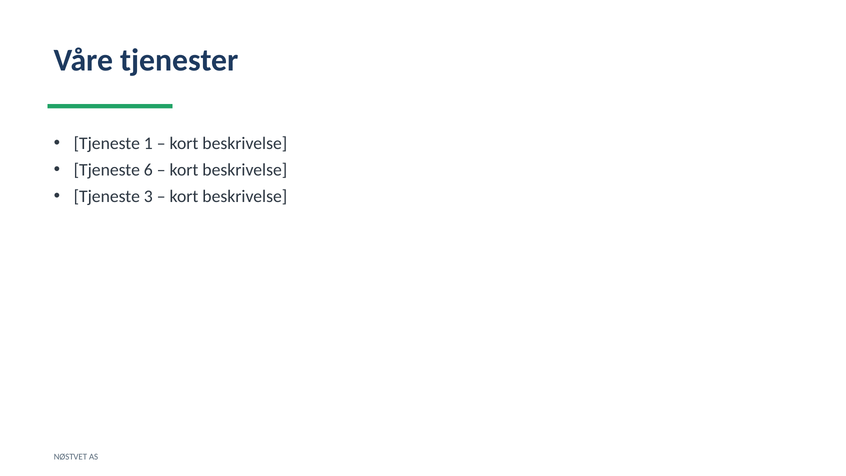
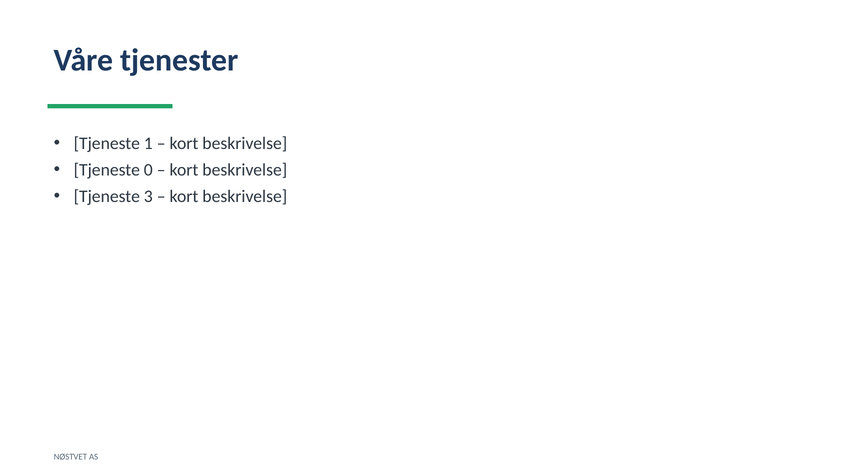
6: 6 -> 0 (148, 170)
